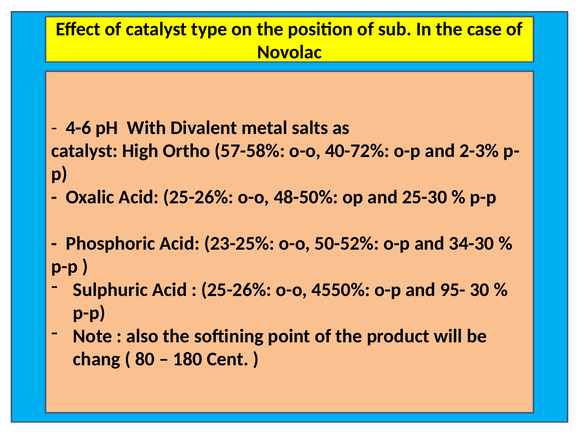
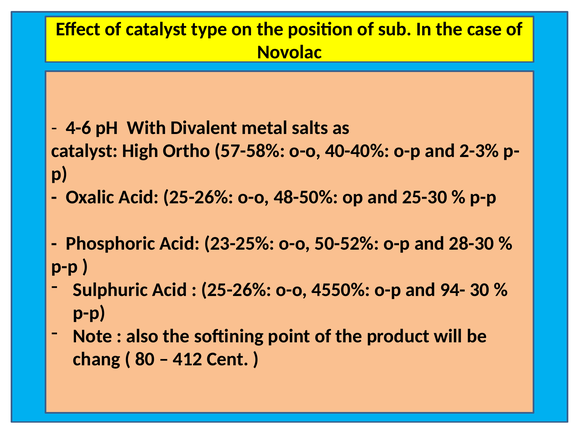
40-72%: 40-72% -> 40-40% (357, 151)
34-30: 34-30 -> 28-30 (471, 244)
95-: 95- -> 94- (453, 290)
180: 180 -> 412 (188, 359)
